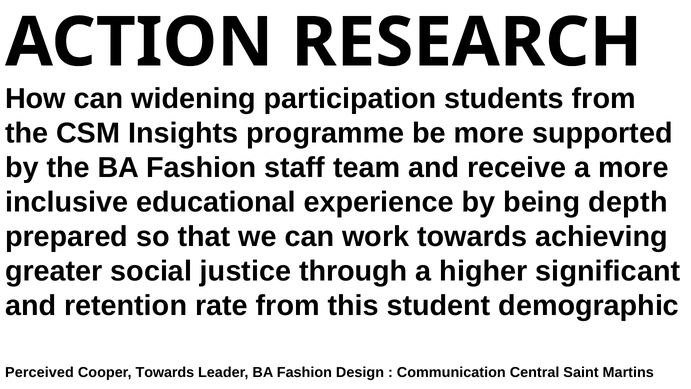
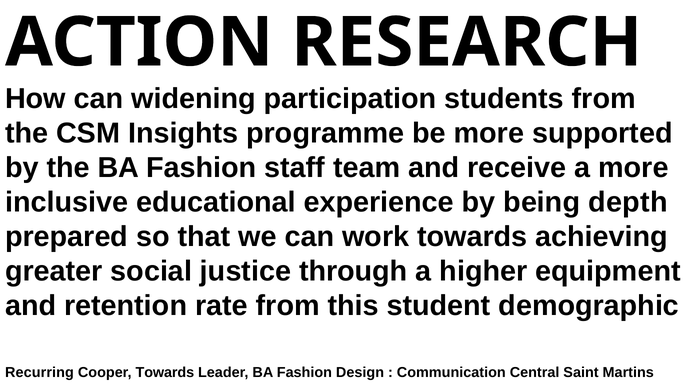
significant: significant -> equipment (608, 271)
Perceived: Perceived -> Recurring (39, 372)
